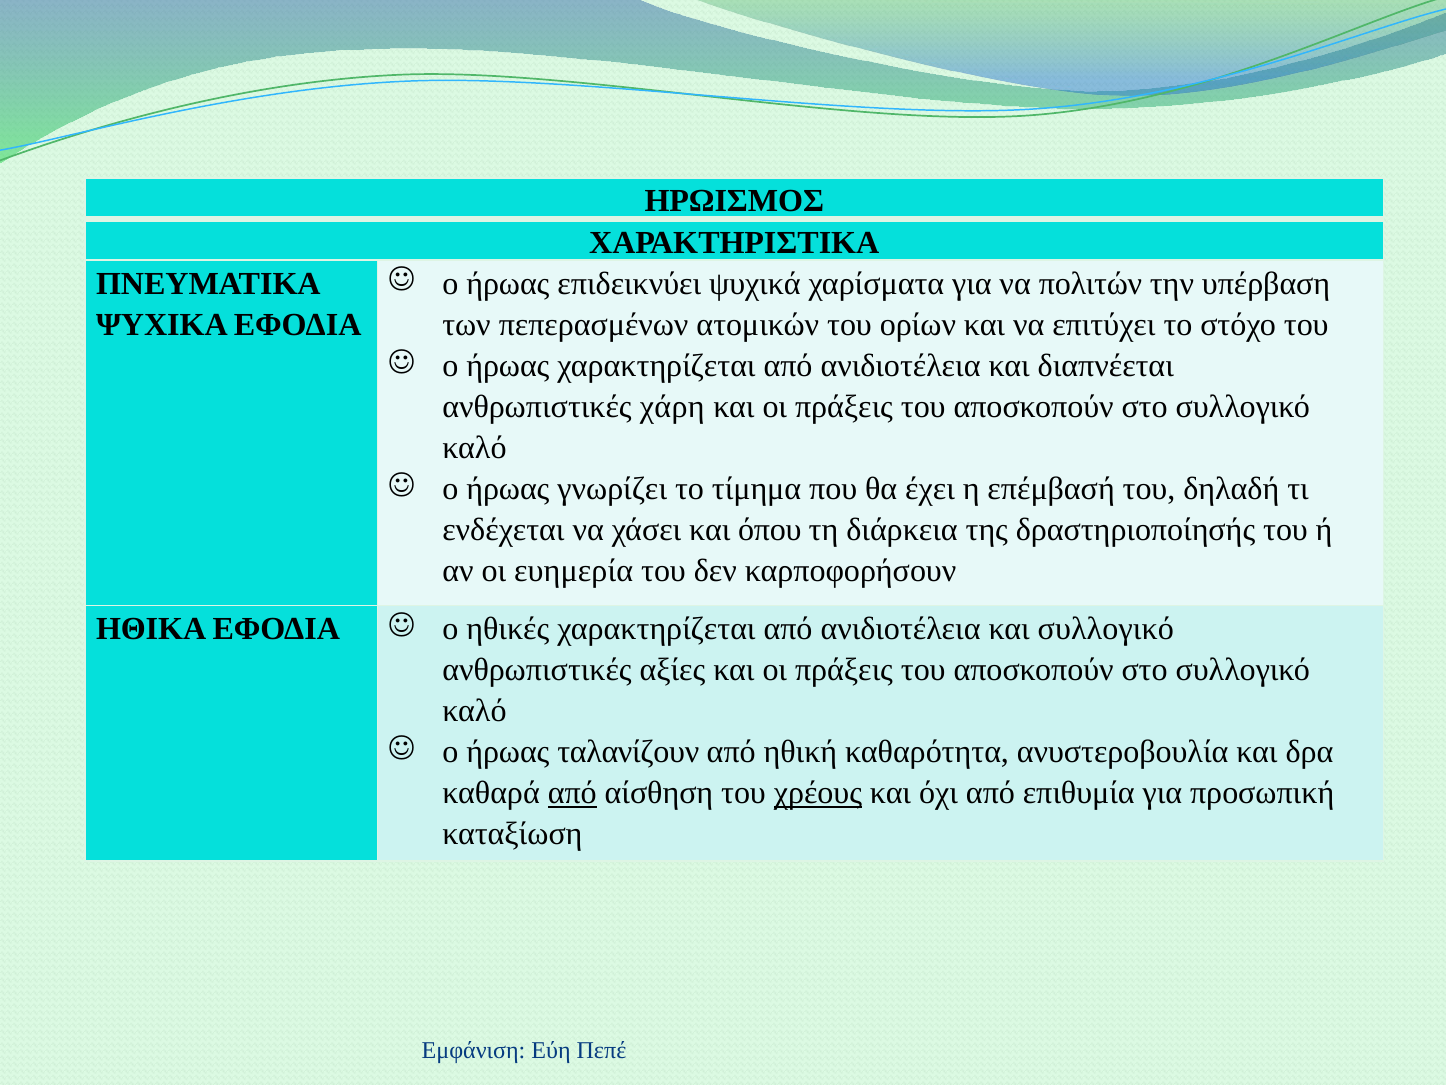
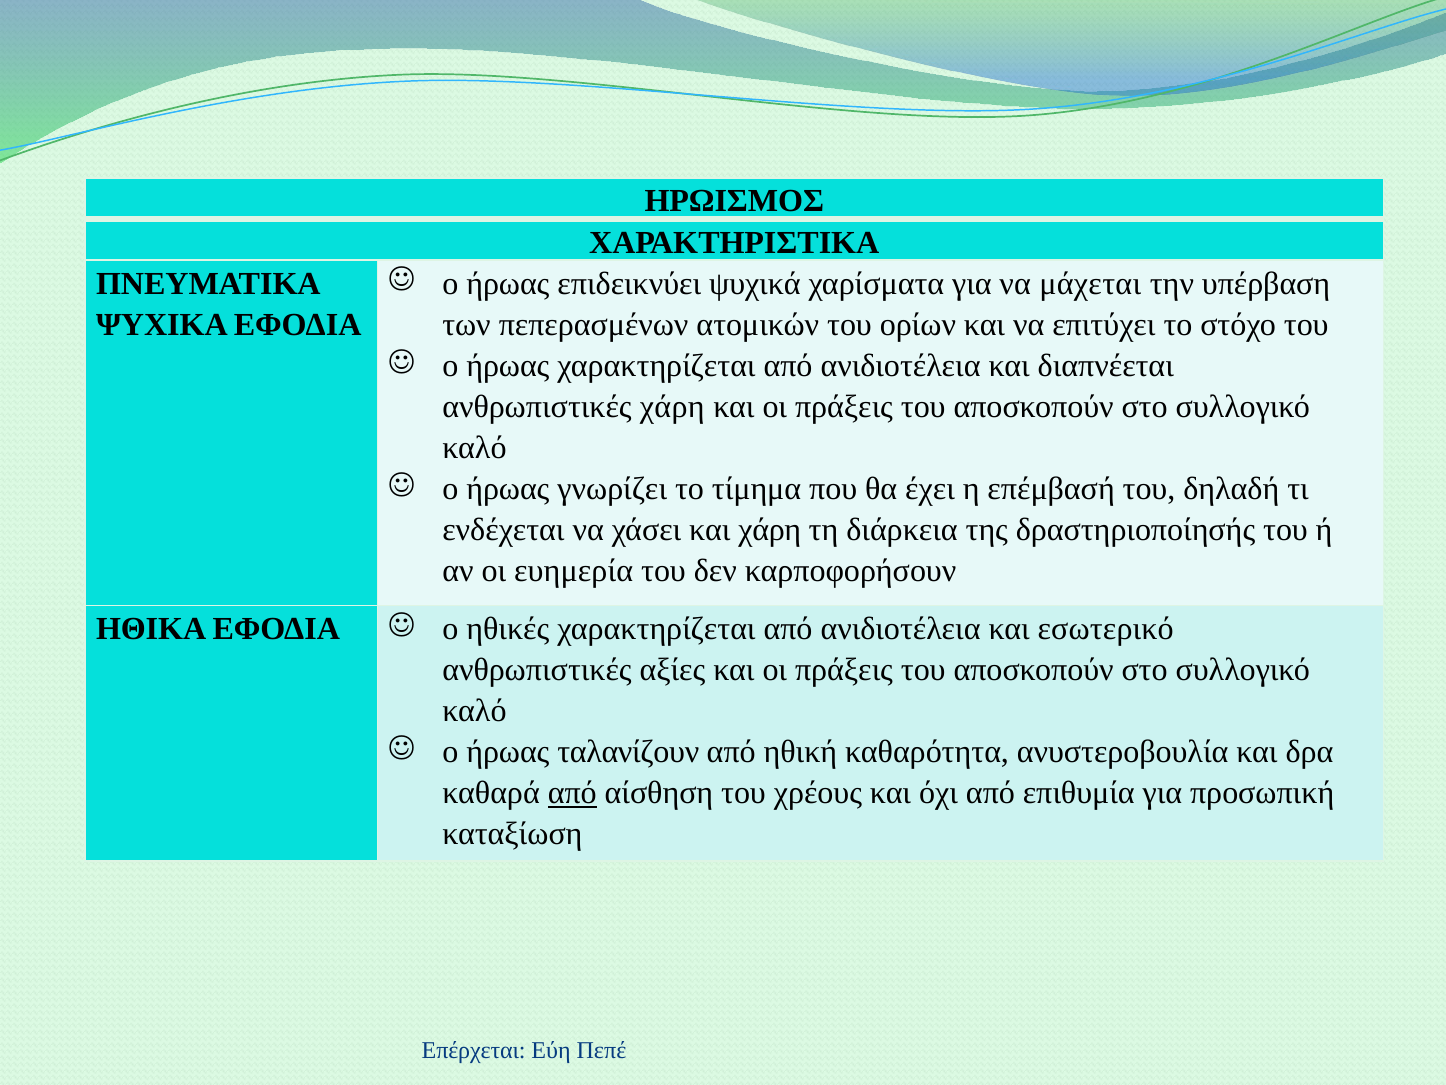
πολιτών: πολιτών -> μάχεται (1090, 284)
και όπου: όπου -> χάρη (770, 530)
και συλλογικό: συλλογικό -> εσωτερικό (1106, 629)
χρέους underline: present -> none (818, 793)
Εμφάνιση: Εμφάνιση -> Επέρχεται (474, 1050)
